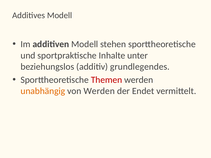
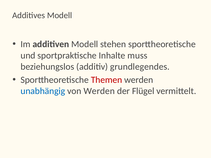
unter: unter -> muss (137, 56)
unabhängig colour: orange -> blue (43, 91)
Endet: Endet -> Flügel (143, 91)
